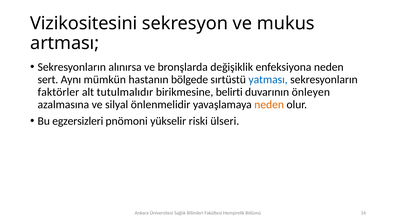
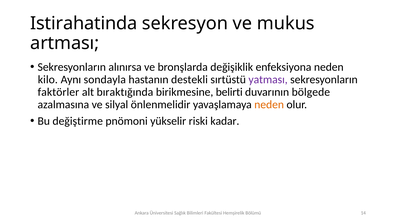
Vizikositesini: Vizikositesini -> Istirahatinda (84, 23)
sert: sert -> kilo (48, 79)
mümkün: mümkün -> sondayla (105, 79)
bölgede: bölgede -> destekli (189, 79)
yatması colour: blue -> purple (268, 79)
tutulmalıdır: tutulmalıdır -> bıraktığında (125, 92)
önleyen: önleyen -> bölgede (311, 92)
egzersizleri: egzersizleri -> değiştirme (78, 121)
ülseri: ülseri -> kadar (225, 121)
